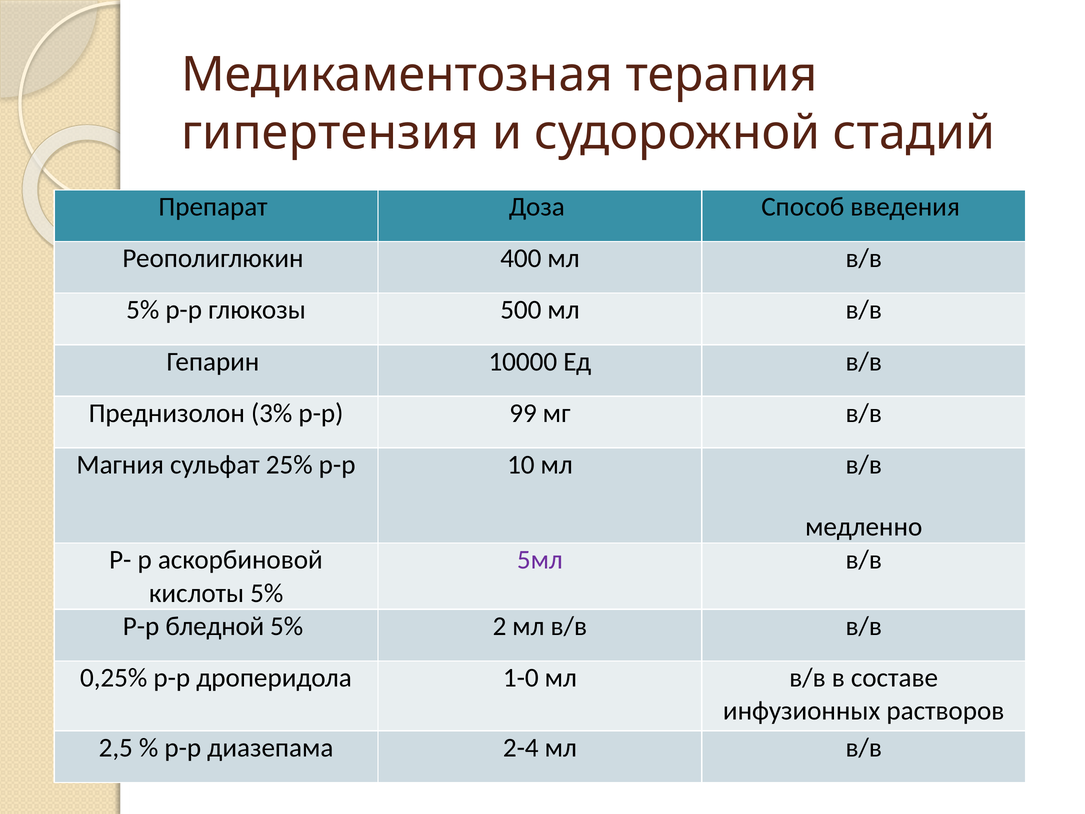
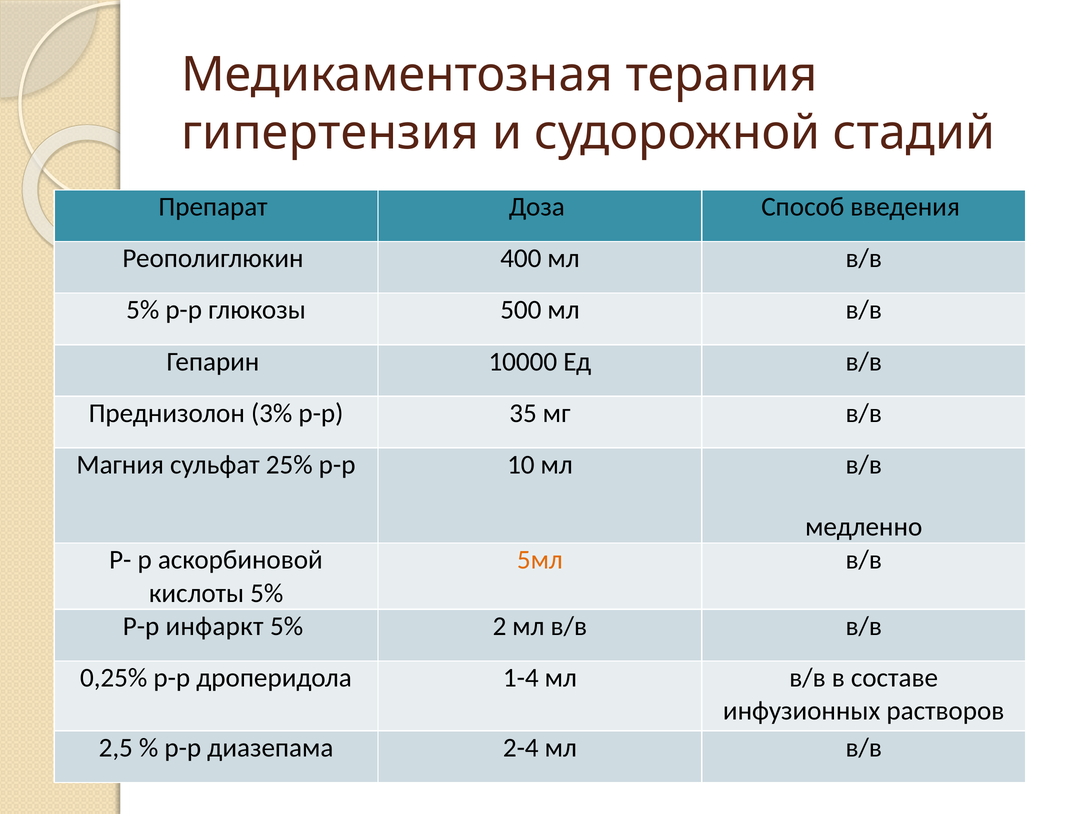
99: 99 -> 35 (523, 413)
5мл colour: purple -> orange (540, 560)
бледной: бледной -> инфаркт (215, 626)
1-0: 1-0 -> 1-4 (521, 678)
